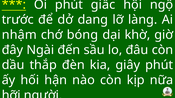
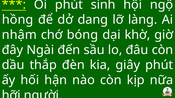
giấc: giấc -> sinh (103, 5)
trước: trước -> hồng (18, 20)
